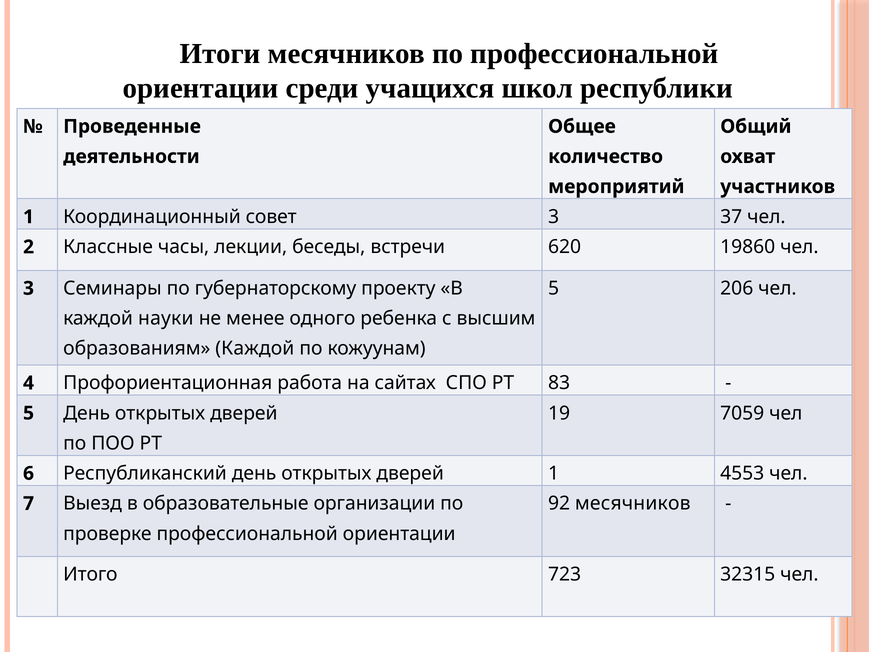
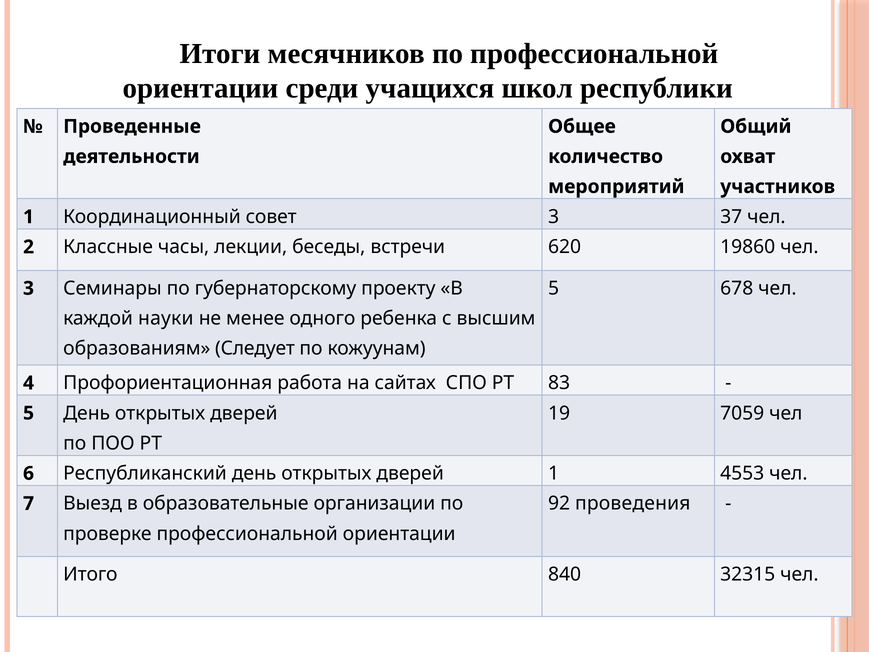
206: 206 -> 678 (737, 288)
образованиям Каждой: Каждой -> Следует (255, 348)
92 месячников: месячников -> проведения (633, 503)
723: 723 -> 840 (565, 574)
